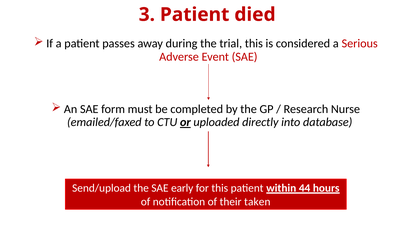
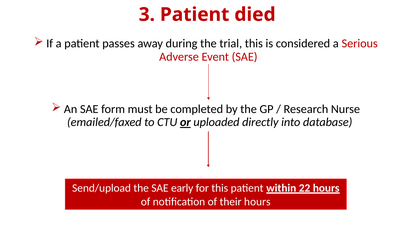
44: 44 -> 22 (305, 188)
their taken: taken -> hours (257, 201)
